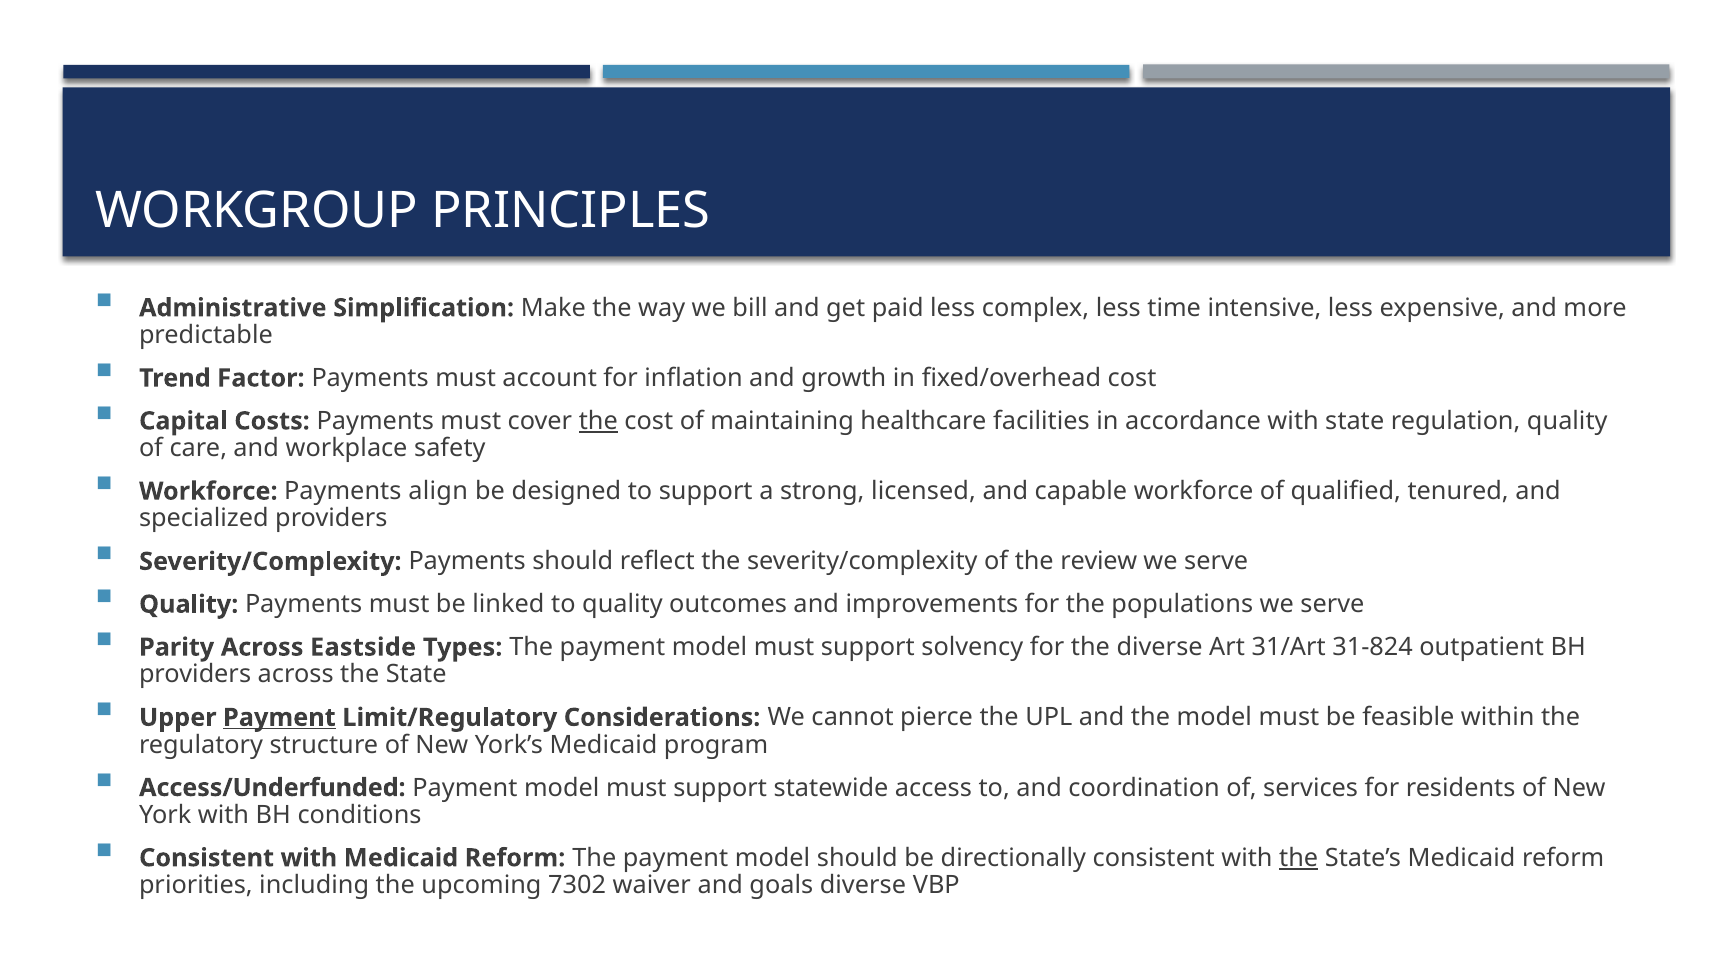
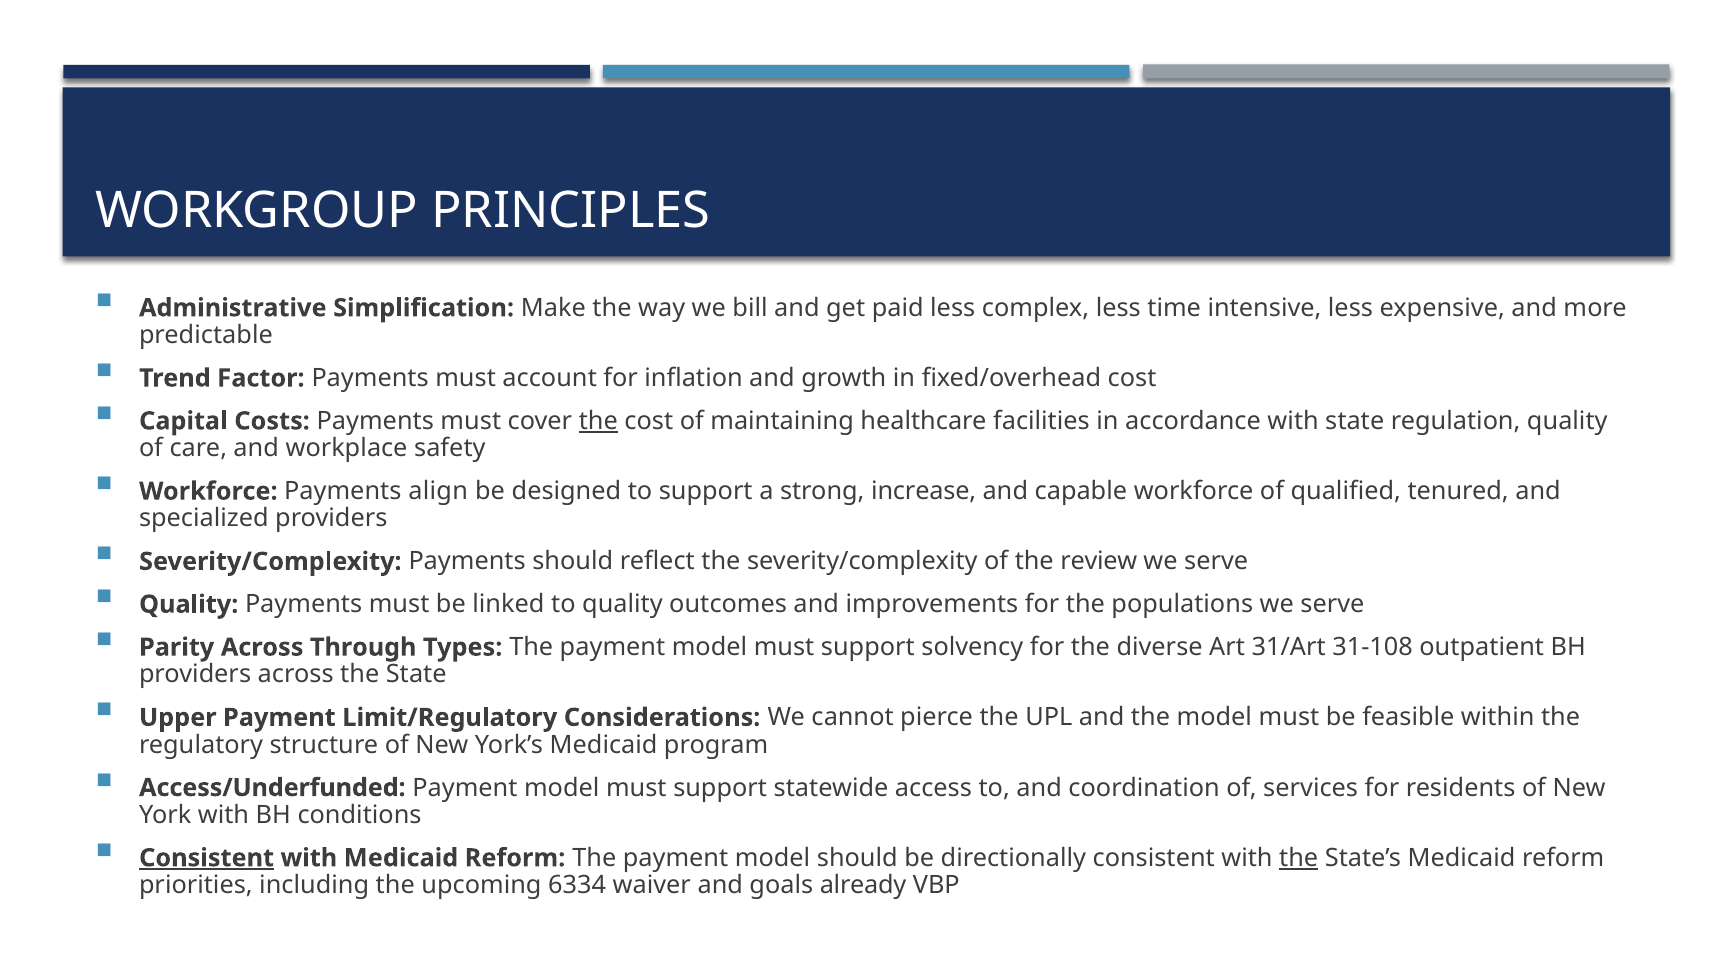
licensed: licensed -> increase (924, 491)
Eastside: Eastside -> Through (363, 647)
31-824: 31-824 -> 31-108 (1373, 647)
Payment underline: present -> none (279, 717)
Consistent underline: none -> present (207, 858)
7302: 7302 -> 6334 (577, 885)
goals diverse: diverse -> already (863, 885)
